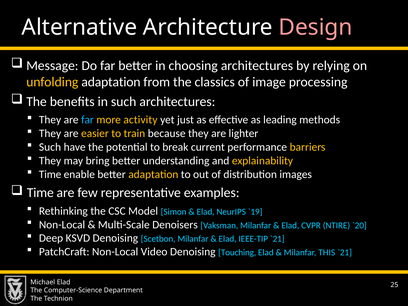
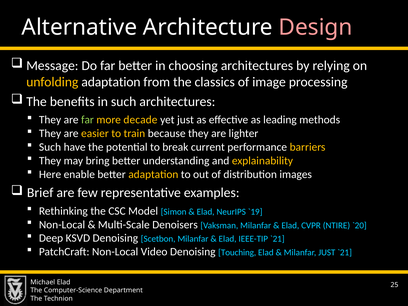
far colour: light blue -> light green (87, 120)
activity: activity -> decade (140, 120)
Time: Time -> Here (50, 174)
Time: Time -> Brief (40, 193)
Milanfar THIS: THIS -> JUST (327, 253)
